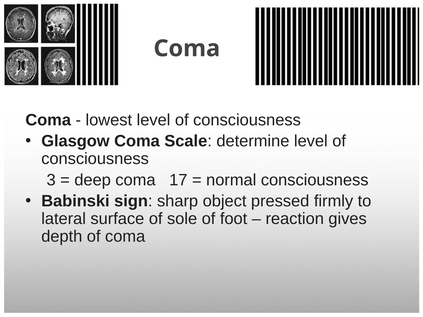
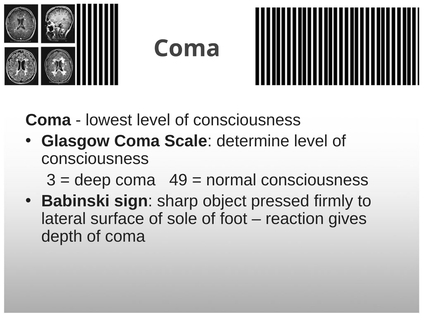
17: 17 -> 49 (178, 180)
